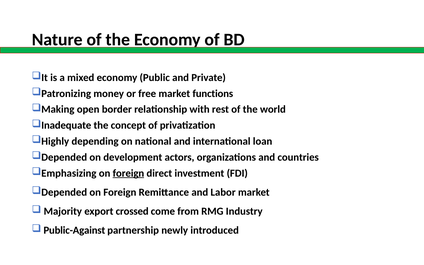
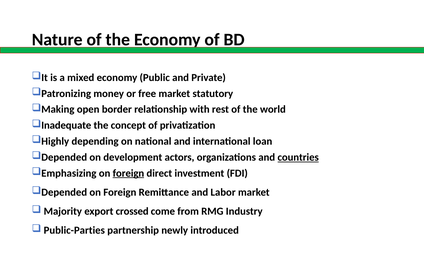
functions: functions -> statutory (213, 94)
countries underline: none -> present (298, 157)
Public-Against: Public-Against -> Public-Parties (74, 230)
